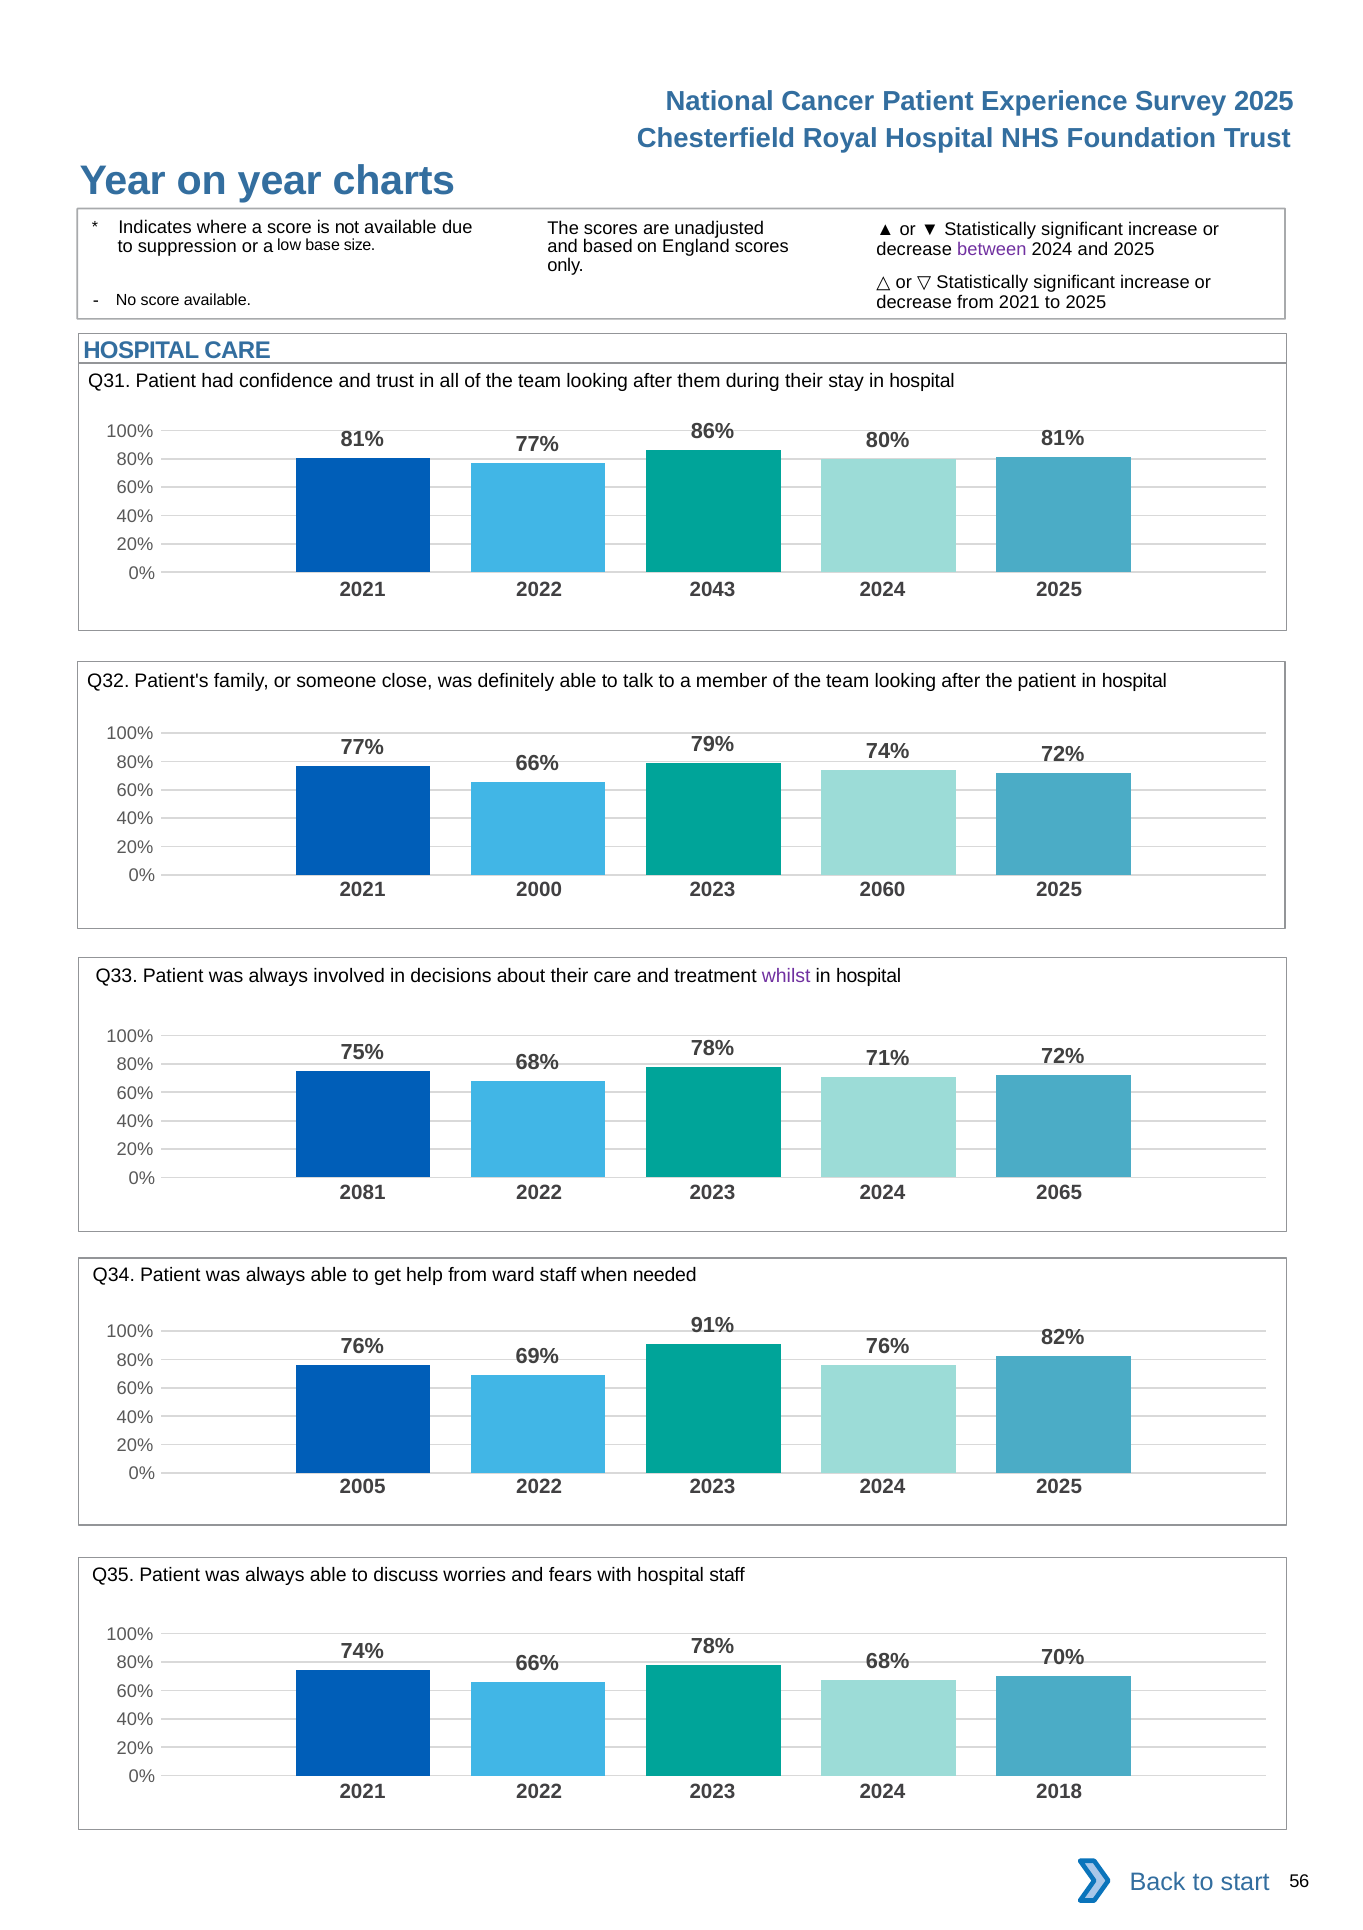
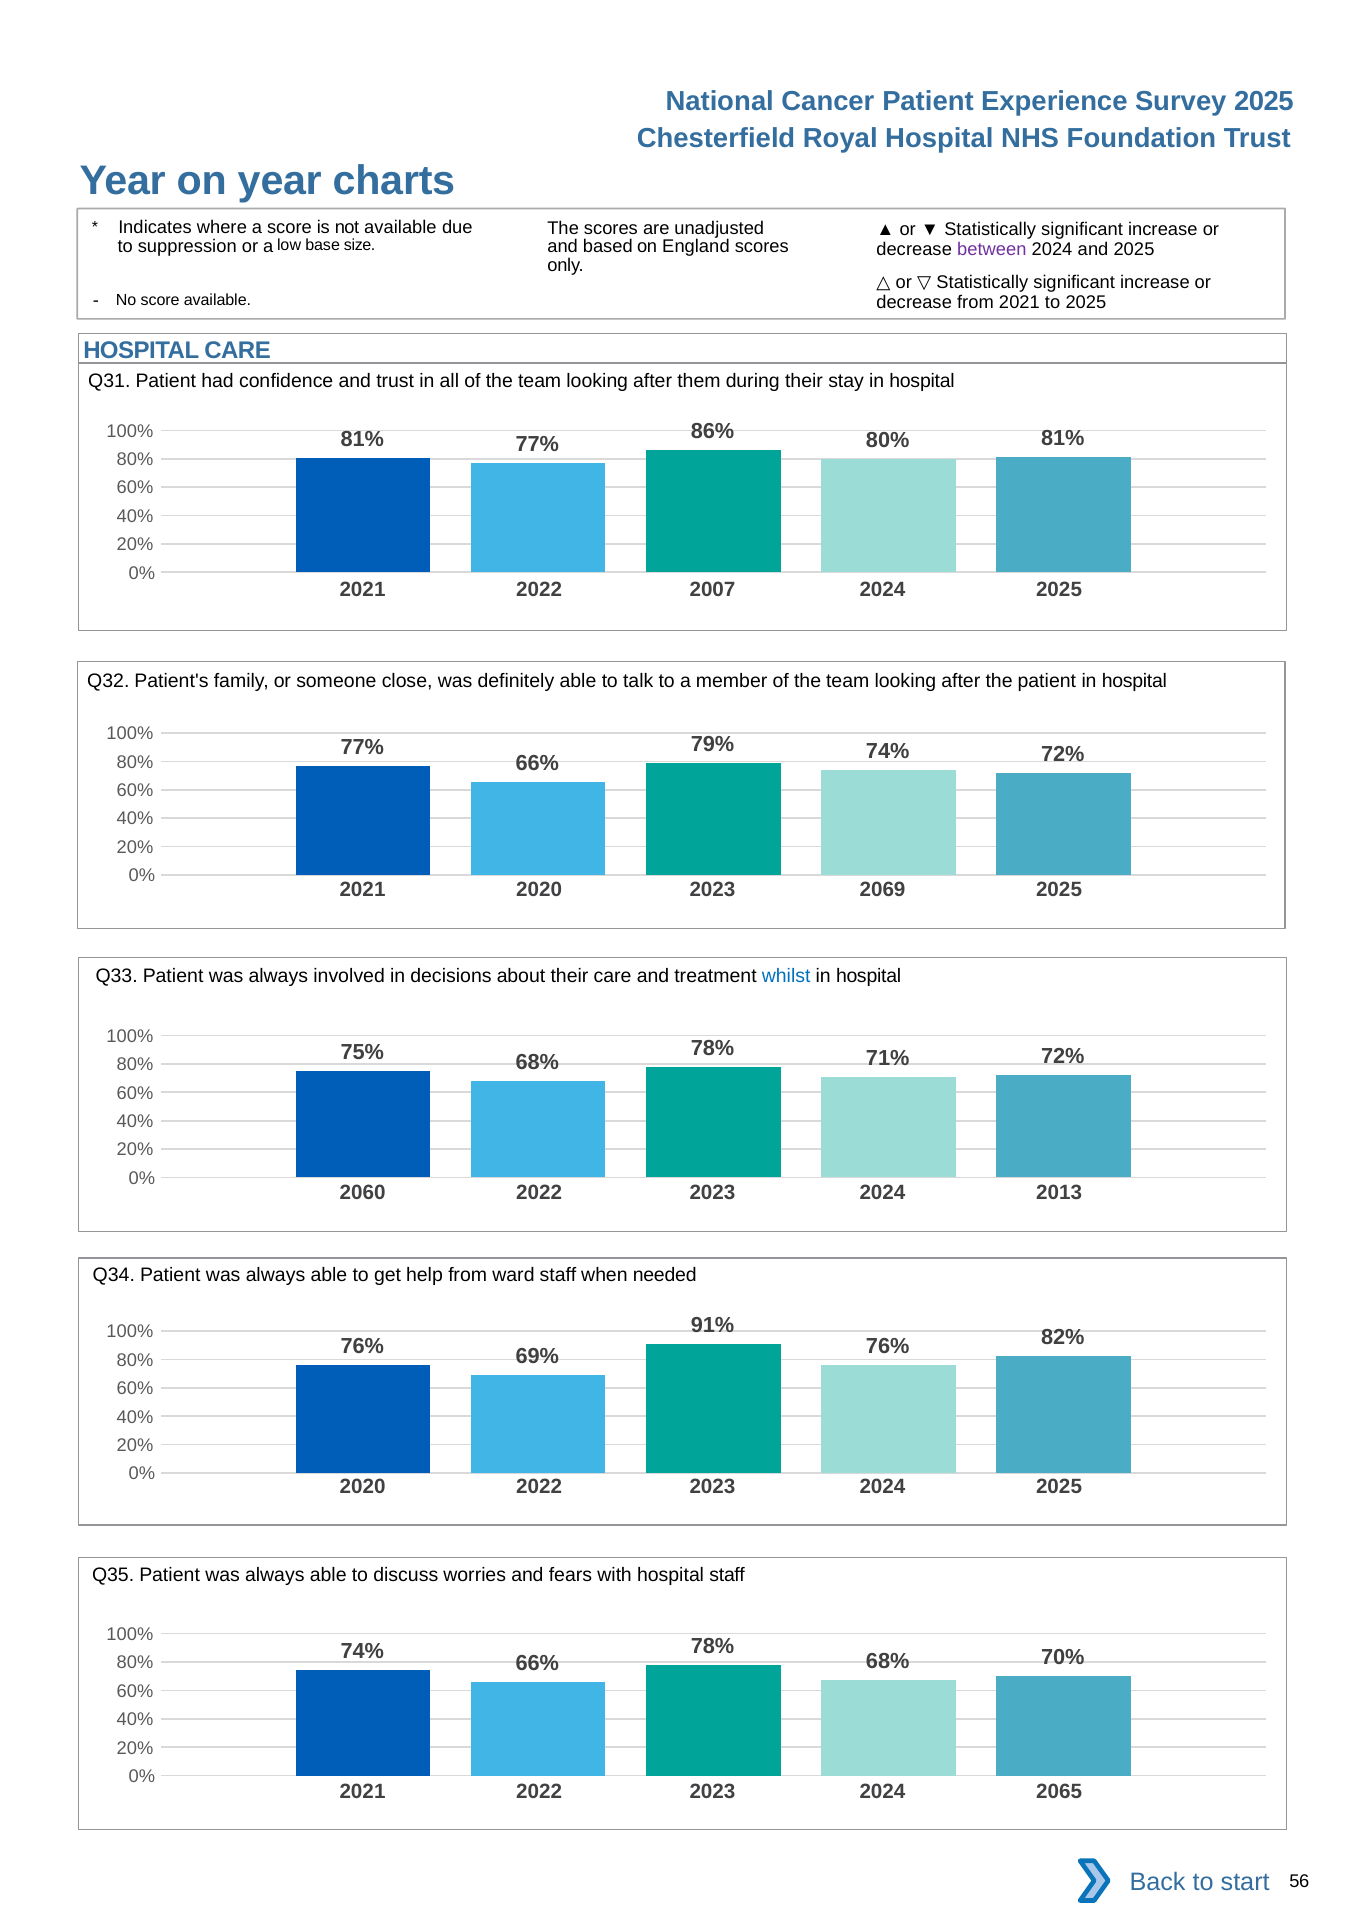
2043: 2043 -> 2007 (712, 589)
2021 2000: 2000 -> 2020 (539, 890)
2060: 2060 -> 2069 (883, 890)
whilst colour: purple -> blue (786, 975)
2081: 2081 -> 2060 (363, 1192)
2065: 2065 -> 2013 (1059, 1192)
2005: 2005 -> 2020 (363, 1486)
2018: 2018 -> 2065 (1059, 1790)
